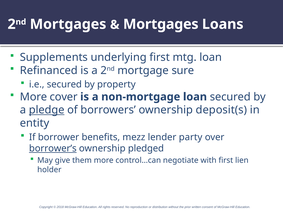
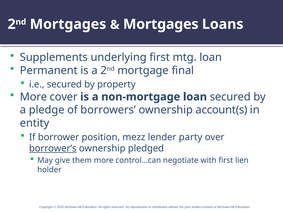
Refinanced: Refinanced -> Permanent (49, 71)
sure: sure -> final (183, 71)
pledge underline: present -> none (47, 110)
deposit(s: deposit(s -> account(s (222, 110)
benefits: benefits -> position (101, 137)
